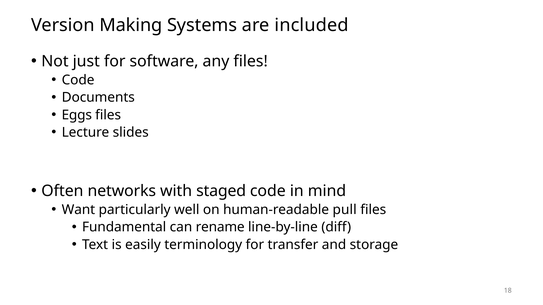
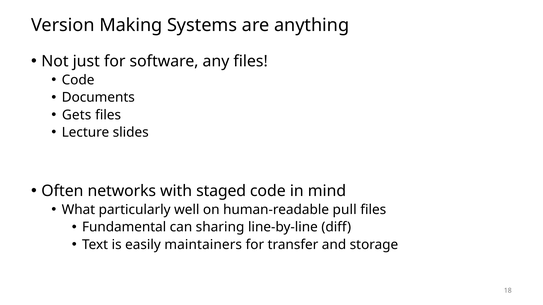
included: included -> anything (312, 25)
Eggs: Eggs -> Gets (77, 115)
Want: Want -> What (78, 210)
rename: rename -> sharing (220, 227)
terminology: terminology -> maintainers (203, 245)
